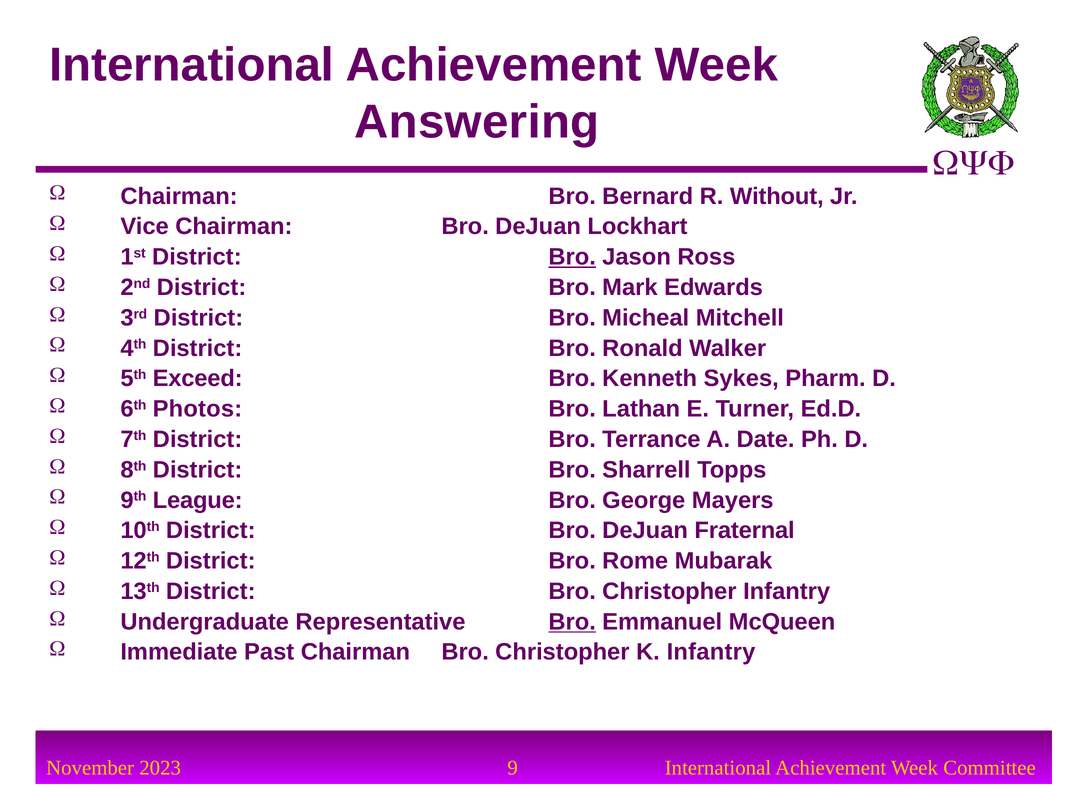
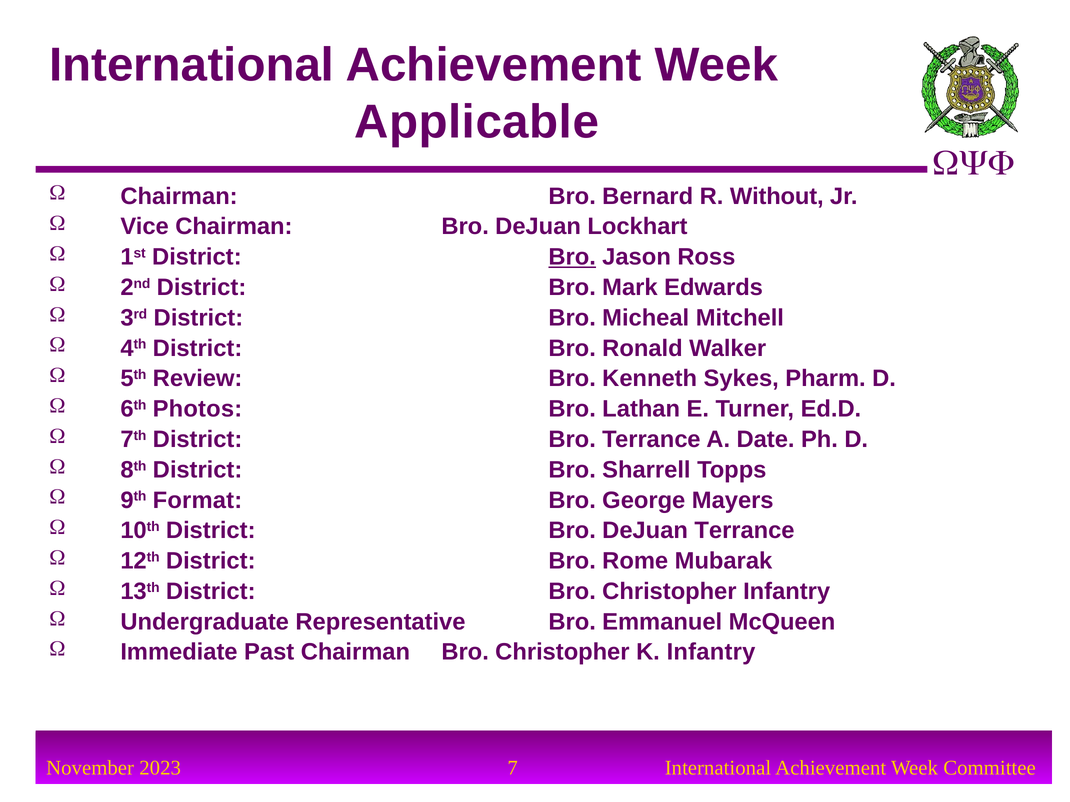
Answering: Answering -> Applicable (477, 122)
Exceed: Exceed -> Review (198, 379)
League: League -> Format (197, 500)
DeJuan Fraternal: Fraternal -> Terrance (745, 531)
Bro underline: present -> none (572, 622)
9: 9 -> 7 (513, 768)
